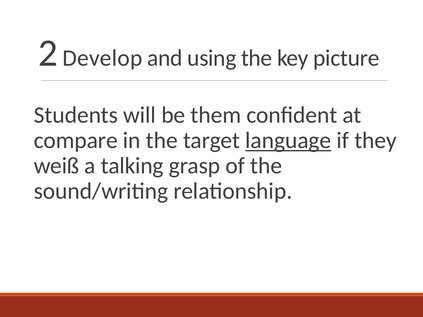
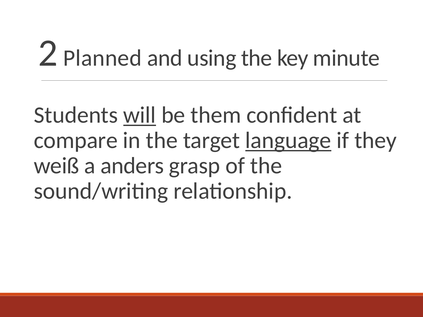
Develop: Develop -> Planned (102, 58)
picture: picture -> minute (346, 58)
will underline: none -> present (140, 115)
talking: talking -> anders (132, 166)
